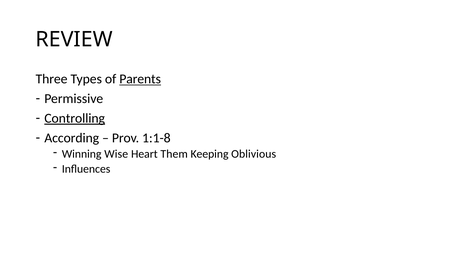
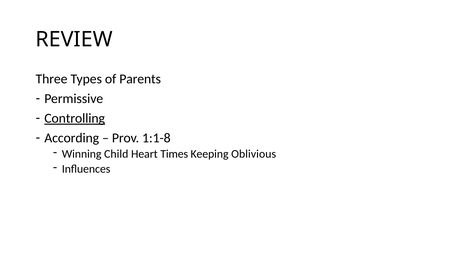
Parents underline: present -> none (140, 79)
Wise: Wise -> Child (116, 154)
Them: Them -> Times (174, 154)
